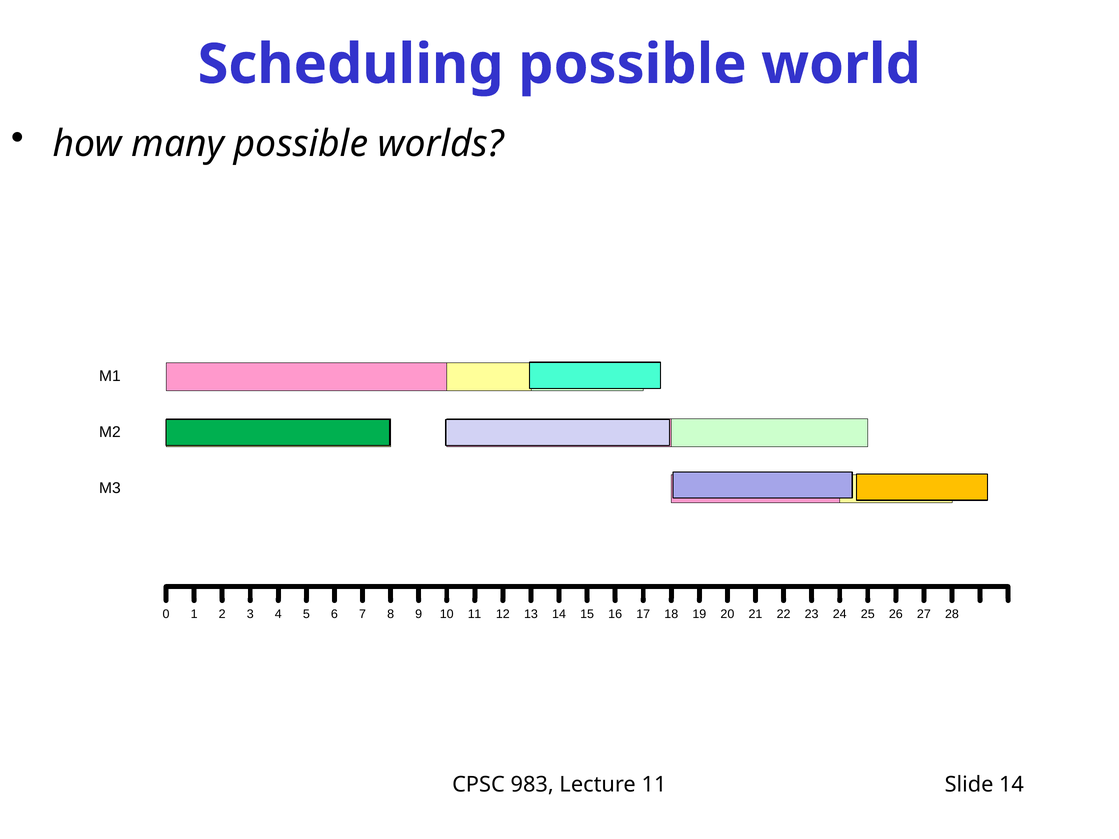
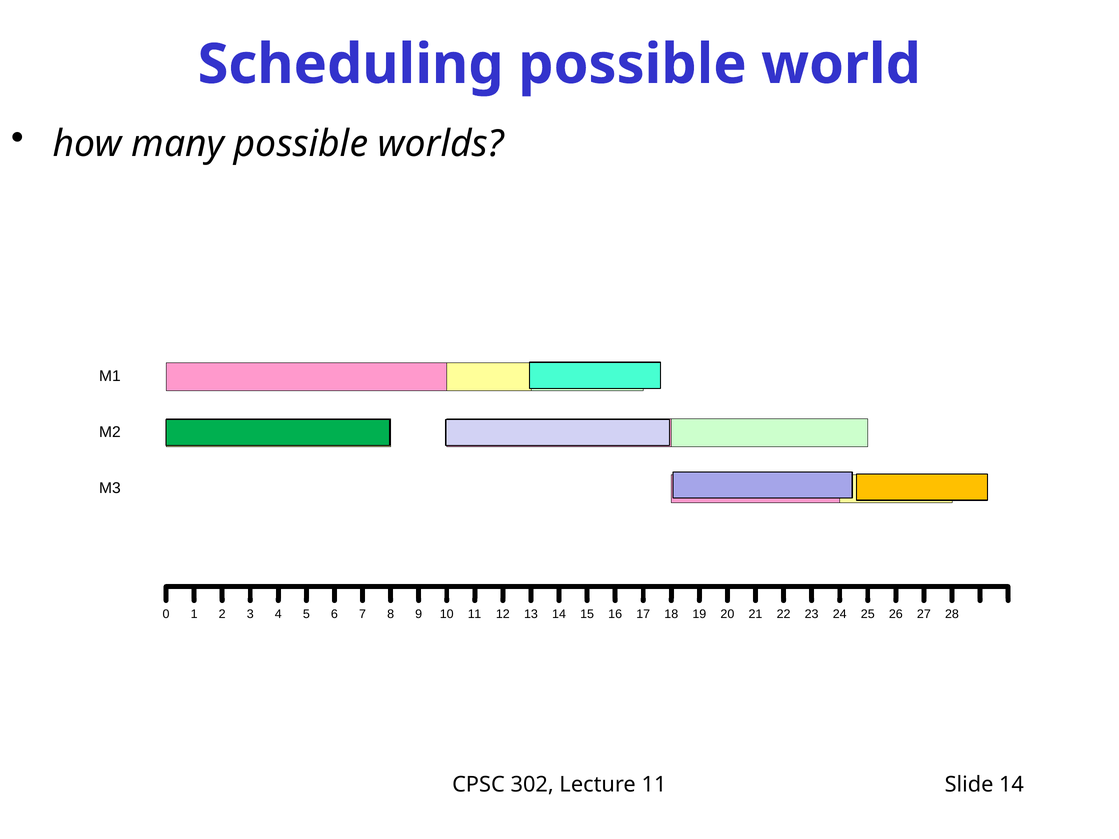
983: 983 -> 302 (532, 785)
